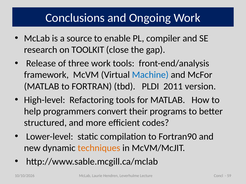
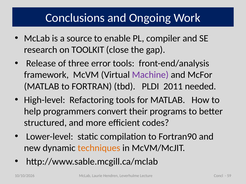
three work: work -> error (101, 64)
Machine colour: blue -> purple (150, 75)
version: version -> needed (200, 87)
